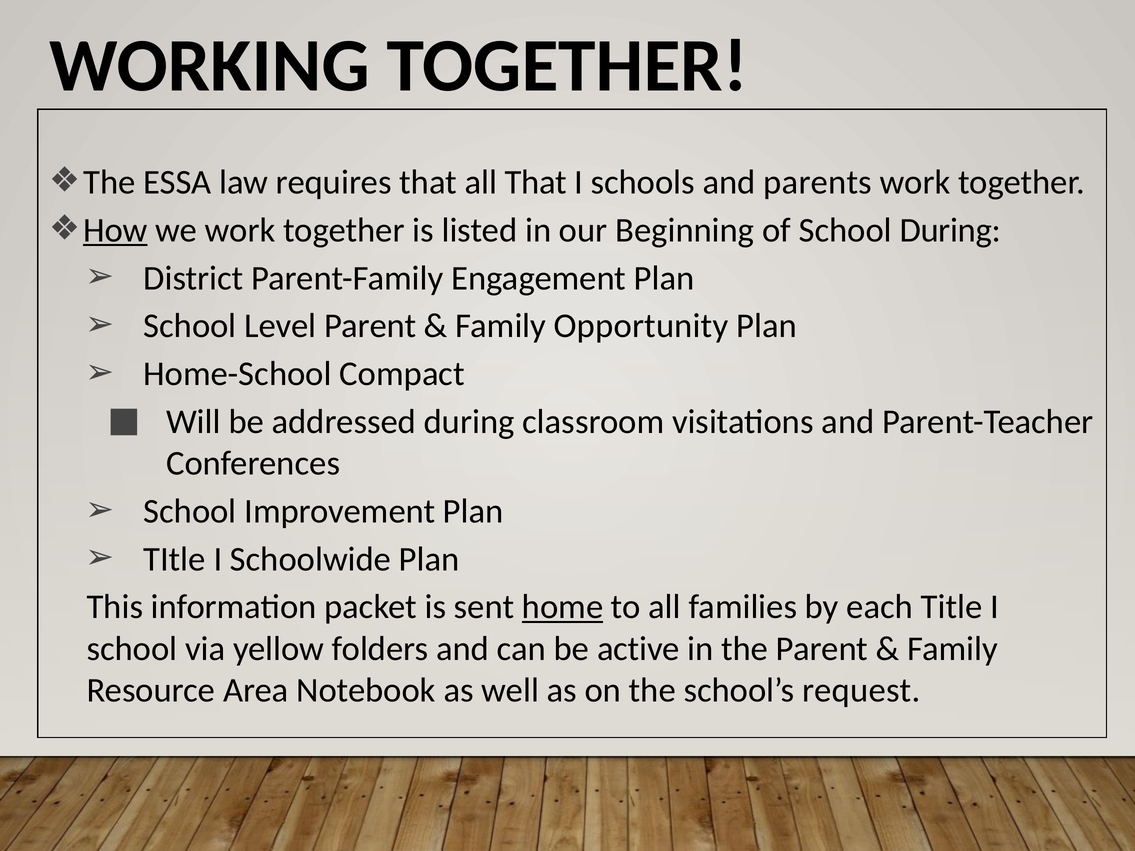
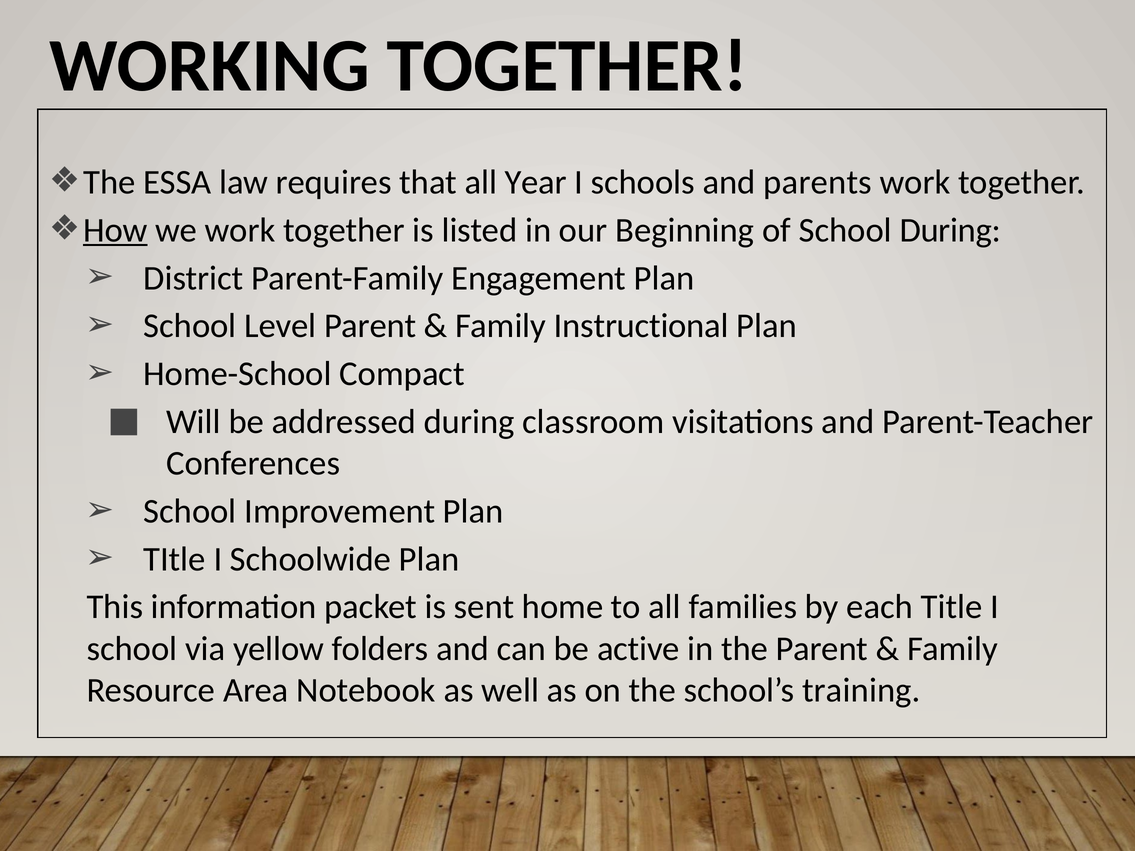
all That: That -> Year (536, 182)
Opportunity: Opportunity -> Instructional (641, 326)
home underline: present -> none (563, 607)
request: request -> training (861, 690)
